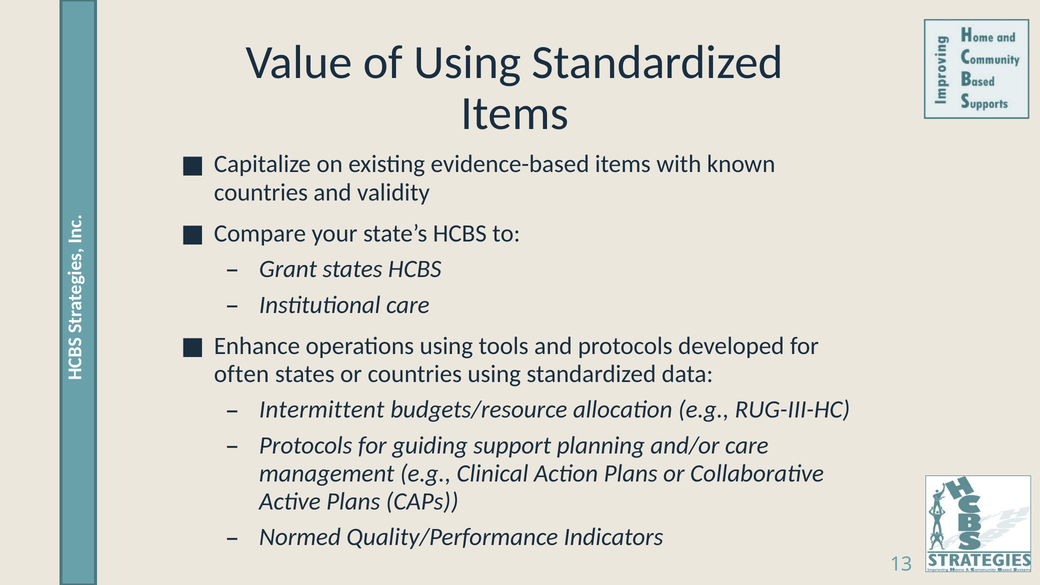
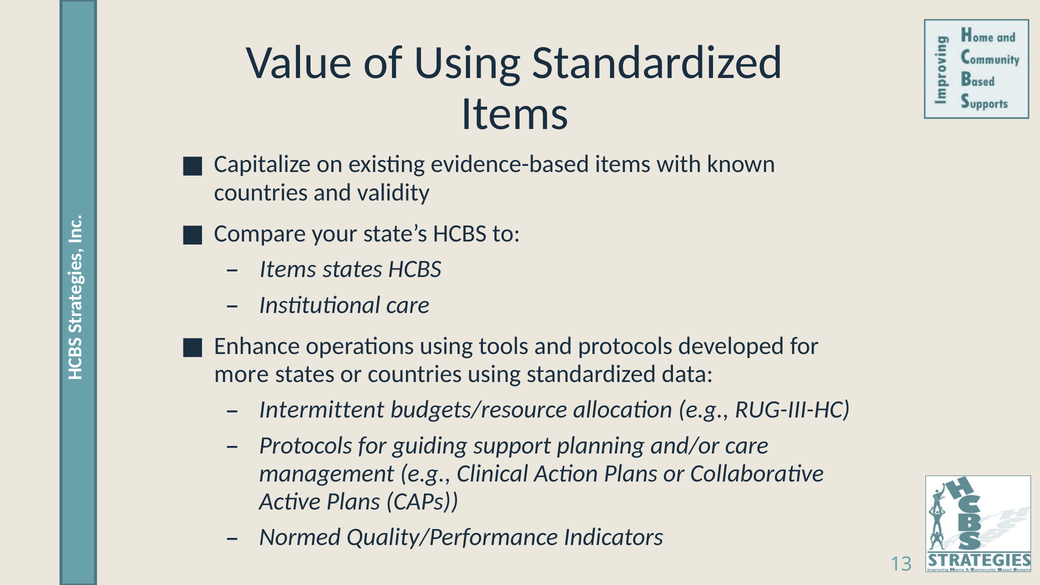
Grant: Grant -> Items (288, 269)
often: often -> more (242, 374)
